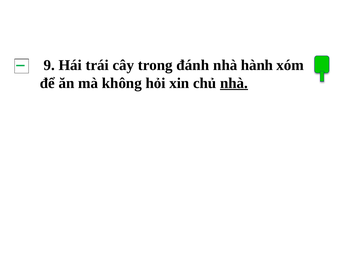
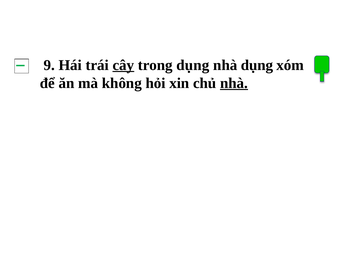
cây underline: none -> present (123, 65)
trong đánh: đánh -> dụng (193, 65)
nhà hành: hành -> dụng (257, 65)
